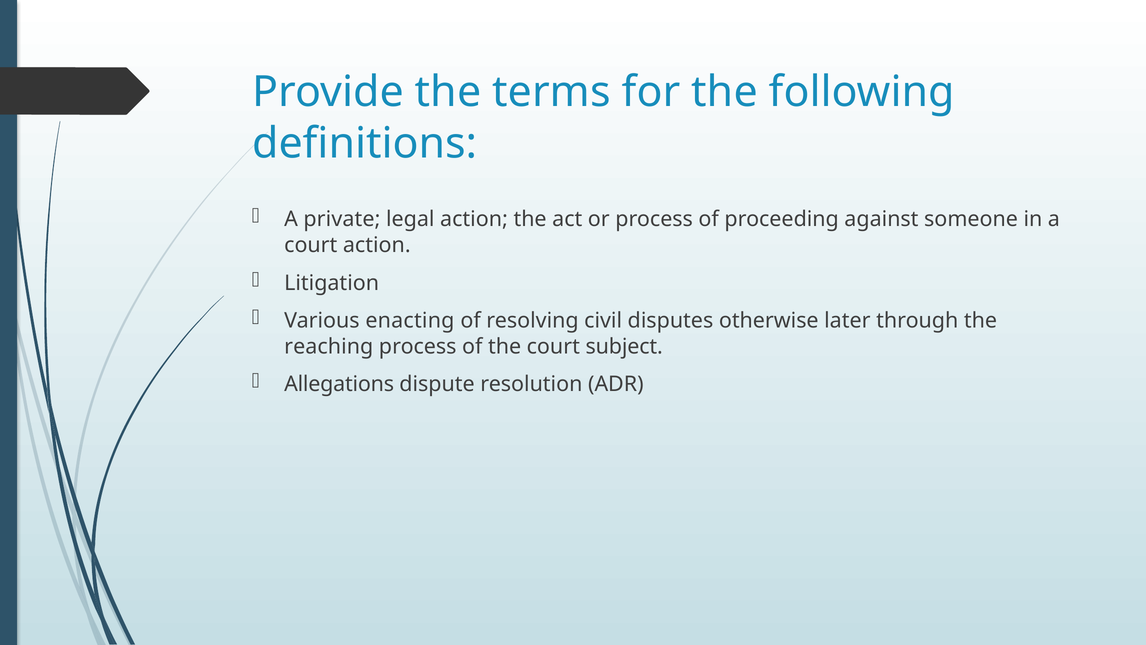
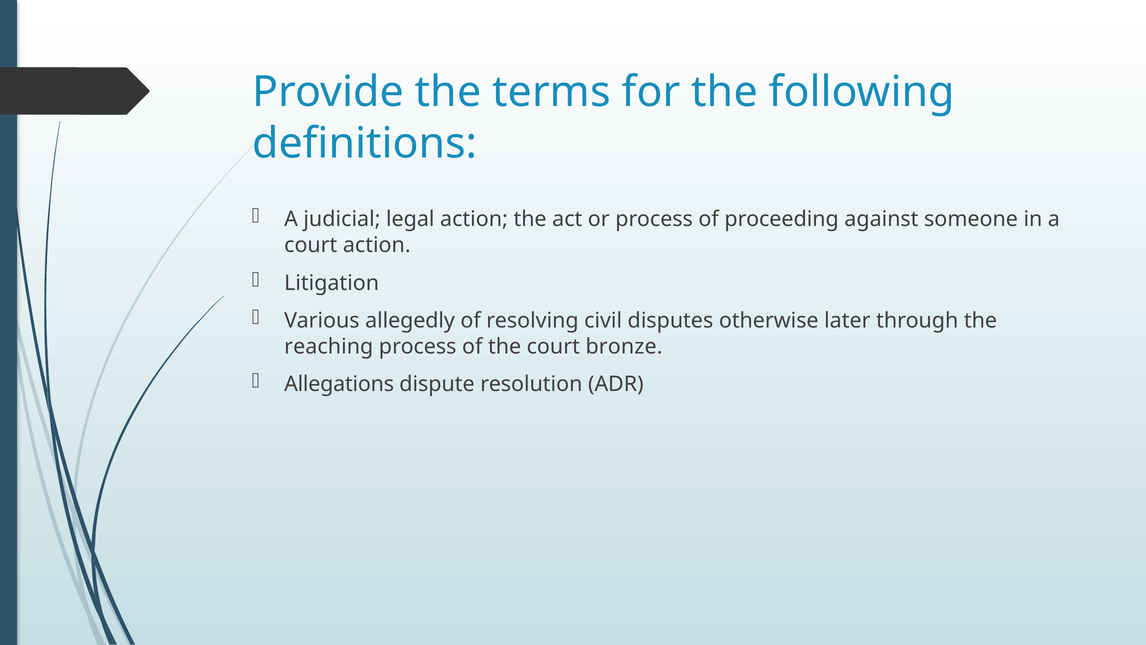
private: private -> judicial (342, 219)
enacting: enacting -> allegedly (410, 320)
subject: subject -> bronze (624, 346)
